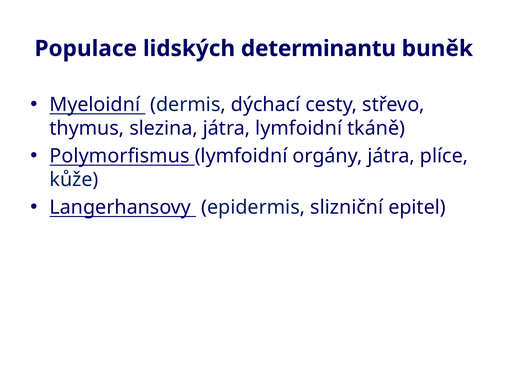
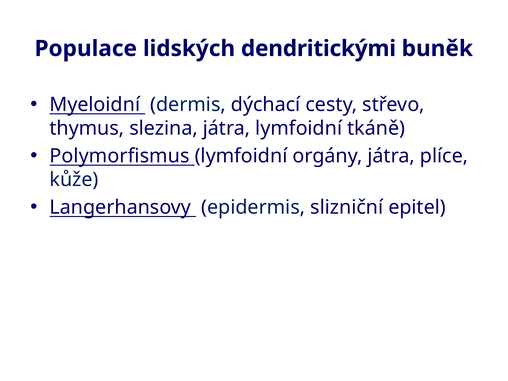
determinantu: determinantu -> dendritickými (319, 49)
